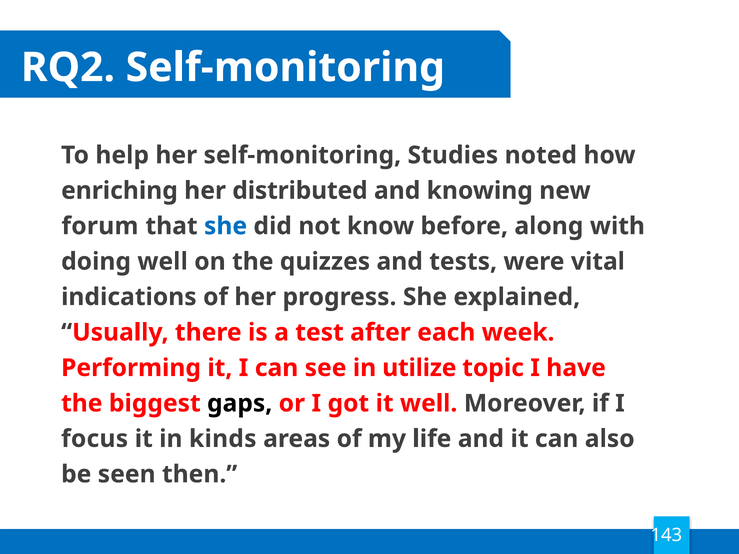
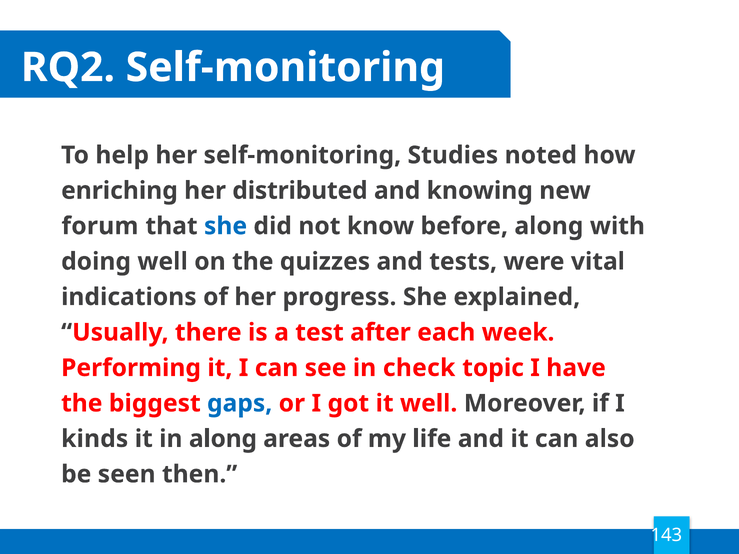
utilize: utilize -> check (419, 368)
gaps colour: black -> blue (240, 404)
focus: focus -> kinds (95, 439)
in kinds: kinds -> along (223, 439)
